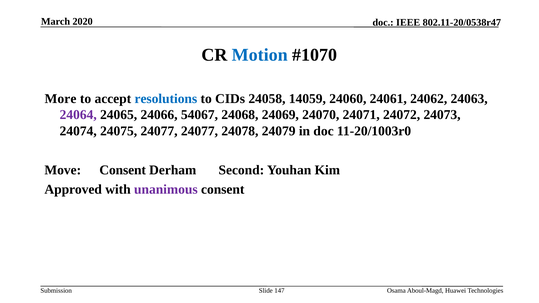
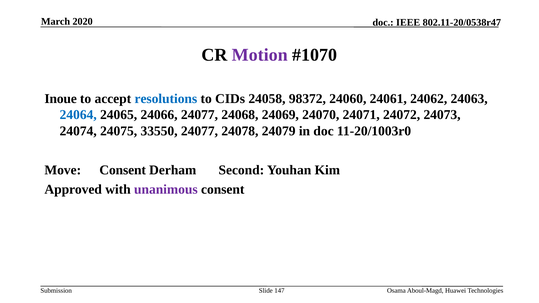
Motion colour: blue -> purple (260, 55)
More: More -> Inoue (61, 99)
14059: 14059 -> 98372 (307, 99)
24064 colour: purple -> blue (78, 115)
24066 54067: 54067 -> 24077 (199, 115)
24075 24077: 24077 -> 33550 (159, 131)
